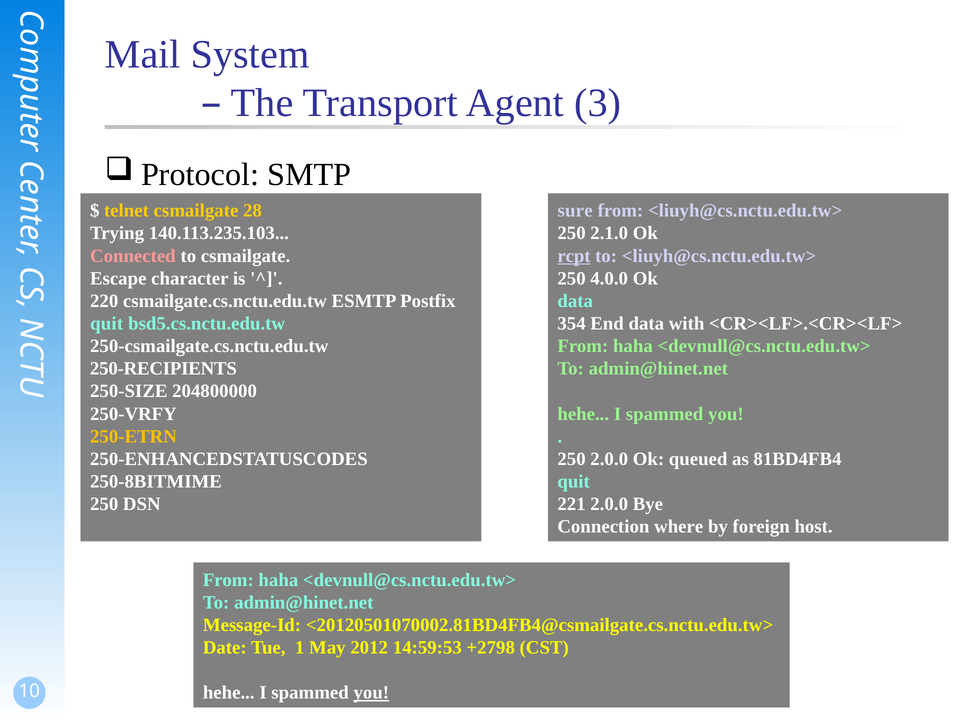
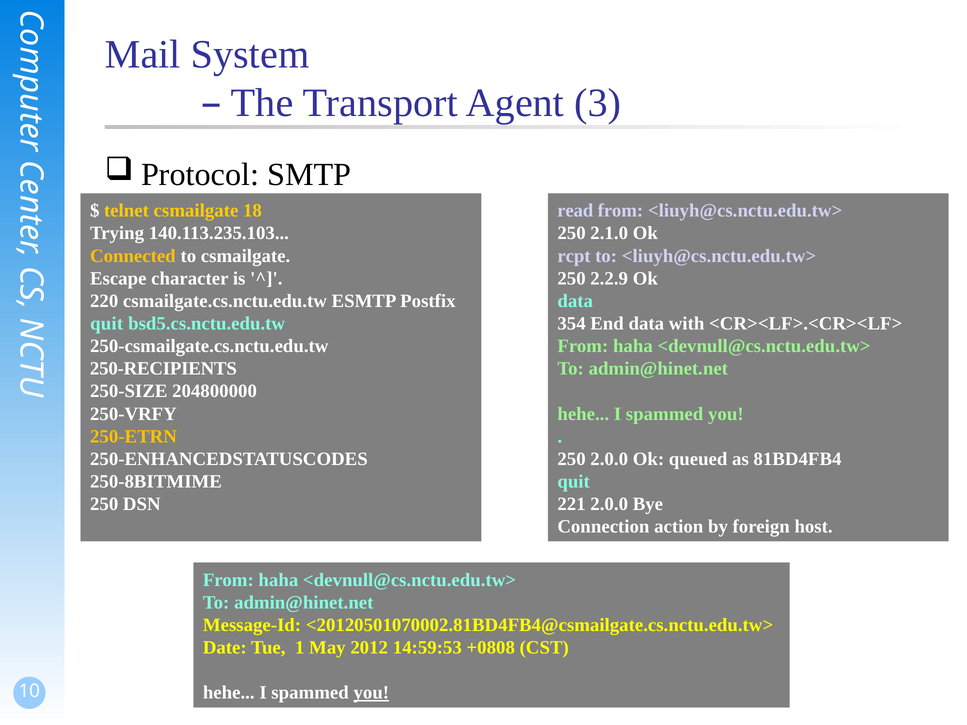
28: 28 -> 18 (252, 211)
sure: sure -> read (575, 211)
Connected colour: pink -> yellow (133, 256)
rcpt underline: present -> none (574, 256)
4.0.0: 4.0.0 -> 2.2.9 (609, 278)
where: where -> action (679, 527)
+2798: +2798 -> +0808 (491, 648)
